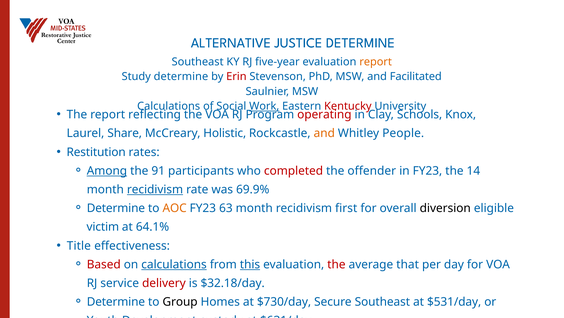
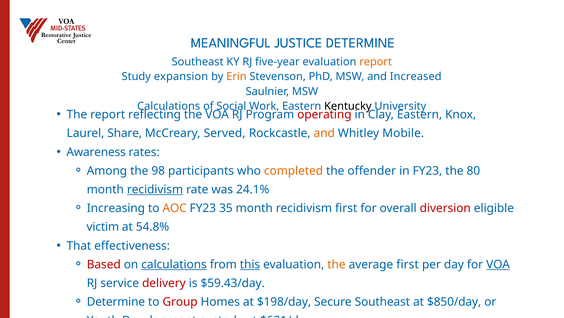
ALTERNATIVE: ALTERNATIVE -> MEANINGFUL (231, 43)
Study determine: determine -> expansion (181, 77)
Erin colour: red -> orange (236, 77)
Facilitated: Facilitated -> Increased (416, 77)
Work underline: present -> none (264, 106)
Kentucky colour: red -> black (348, 106)
Clay Schools: Schools -> Eastern (420, 114)
Holistic: Holistic -> Served (225, 133)
People: People -> Mobile (403, 133)
Restitution: Restitution -> Awareness (96, 152)
Among underline: present -> none (107, 170)
91: 91 -> 98 (158, 170)
completed colour: red -> orange (294, 170)
14: 14 -> 80 (473, 170)
69.9%: 69.9% -> 24.1% (253, 189)
Determine: Determine -> Increasing (116, 208)
63: 63 -> 35 (226, 208)
diversion colour: black -> red (445, 208)
64.1%: 64.1% -> 54.8% (152, 227)
Title: Title -> That (79, 245)
the colour: red -> orange (336, 264)
average that: that -> first (408, 264)
VOA underline: none -> present (498, 264)
$32.18/day: $32.18/day -> $59.43/day (233, 283)
Group colour: black -> red (180, 301)
$730/day: $730/day -> $198/day (284, 301)
$531/day: $531/day -> $850/day (454, 301)
